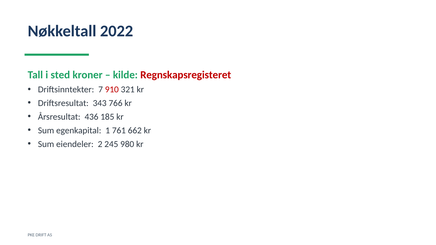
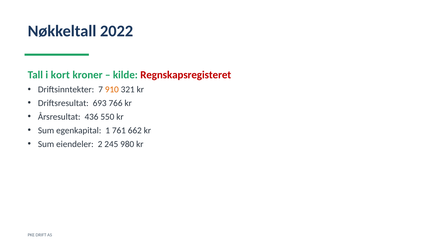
sted: sted -> kort (60, 75)
910 colour: red -> orange (112, 90)
343: 343 -> 693 (100, 103)
185: 185 -> 550 (107, 117)
